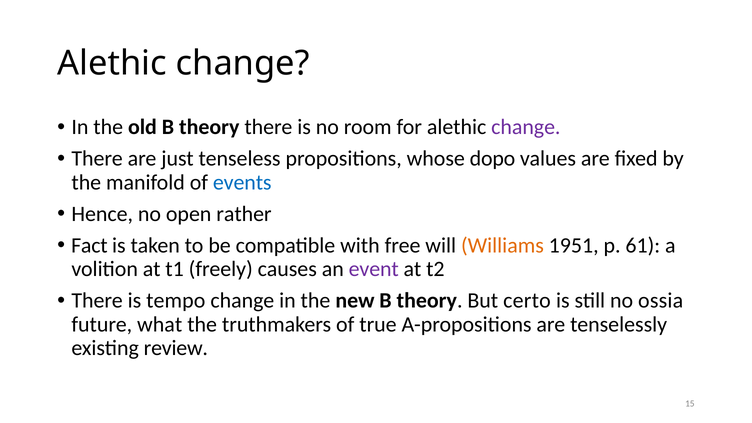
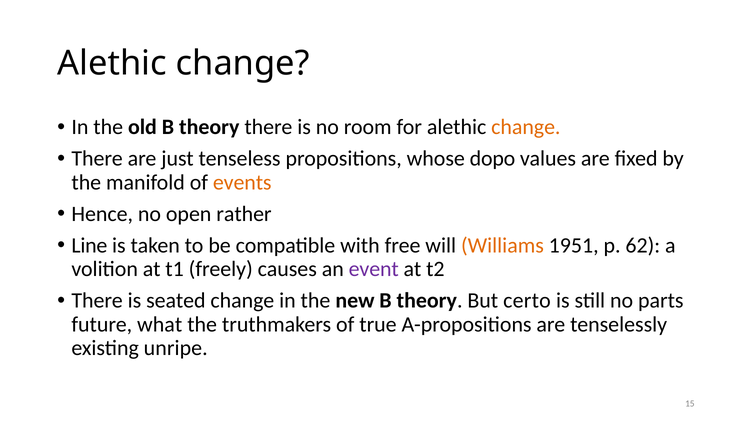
change colour: purple -> orange (526, 127)
events colour: blue -> orange (242, 182)
Fact: Fact -> Line (89, 245)
61: 61 -> 62 (643, 245)
tempo: tempo -> seated (176, 301)
ossia: ossia -> parts (661, 301)
review: review -> unripe (176, 348)
